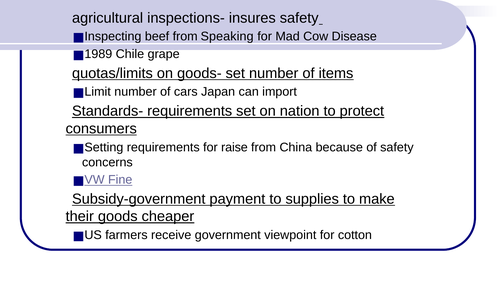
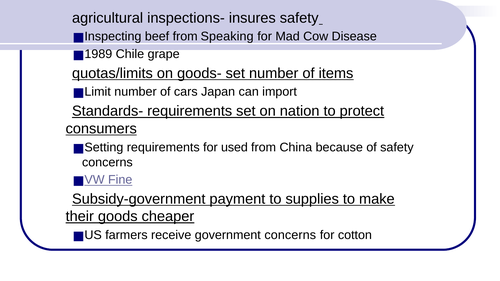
raise: raise -> used (234, 147)
government viewpoint: viewpoint -> concerns (290, 235)
